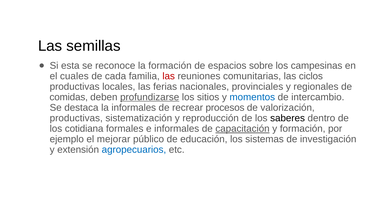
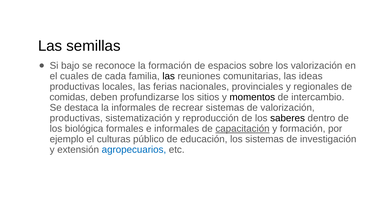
esta: esta -> bajo (70, 66)
los campesinas: campesinas -> valorización (317, 66)
las colour: red -> black (169, 76)
ciclos: ciclos -> ideas (311, 76)
profundizarse underline: present -> none (150, 97)
momentos colour: blue -> black (252, 97)
recrear procesos: procesos -> sistemas (225, 108)
cotidiana: cotidiana -> biológica (84, 129)
mejorar: mejorar -> culturas (114, 139)
